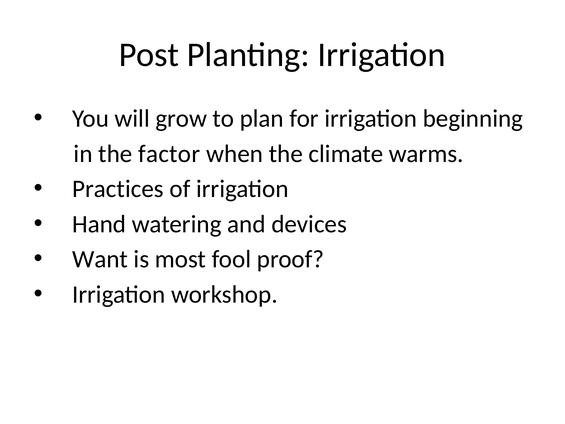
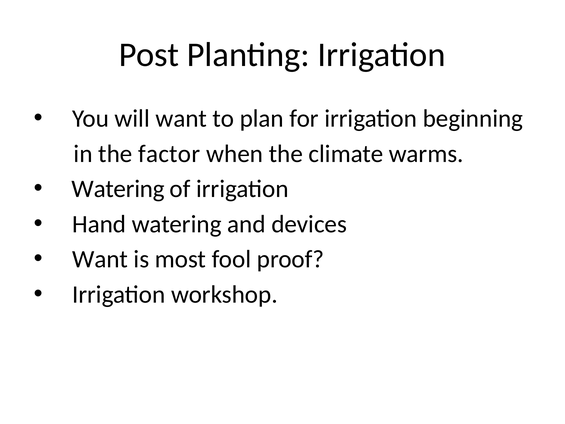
will grow: grow -> want (181, 119)
Practices: Practices -> Watering (118, 189)
